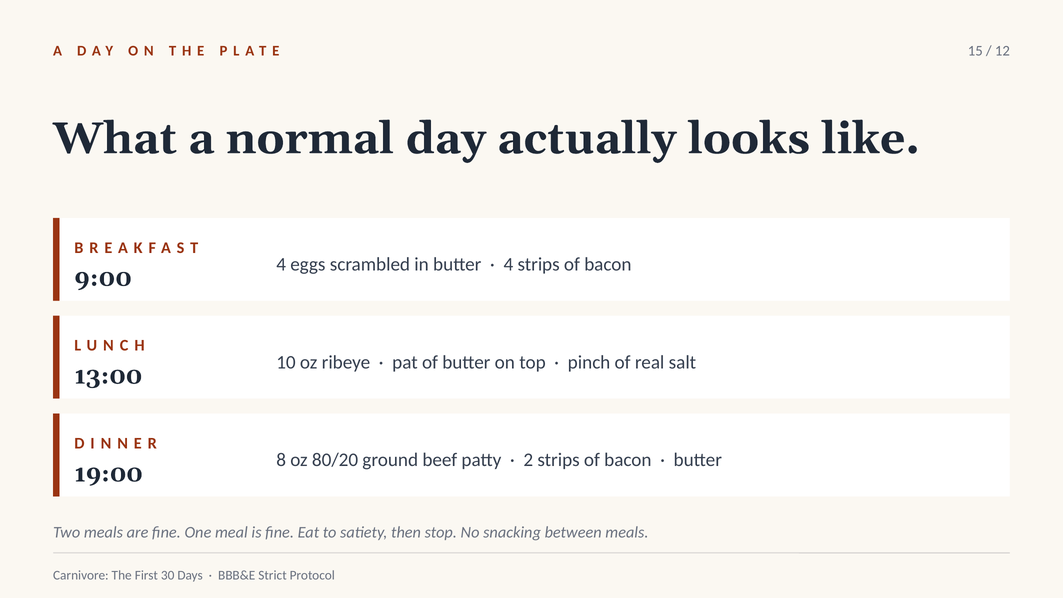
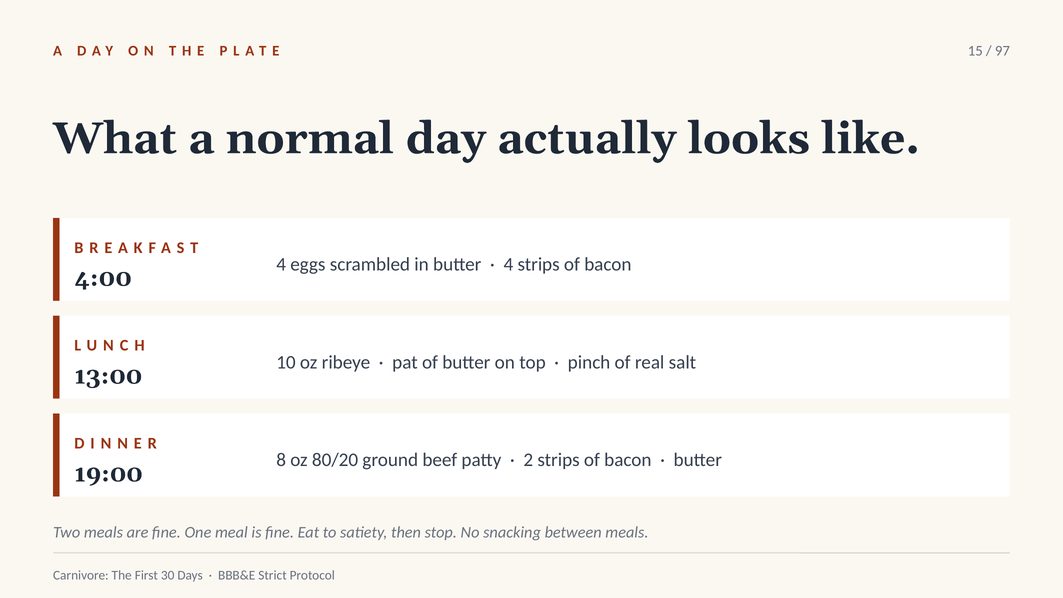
12: 12 -> 97 (1002, 51)
9:00: 9:00 -> 4:00 (103, 278)
